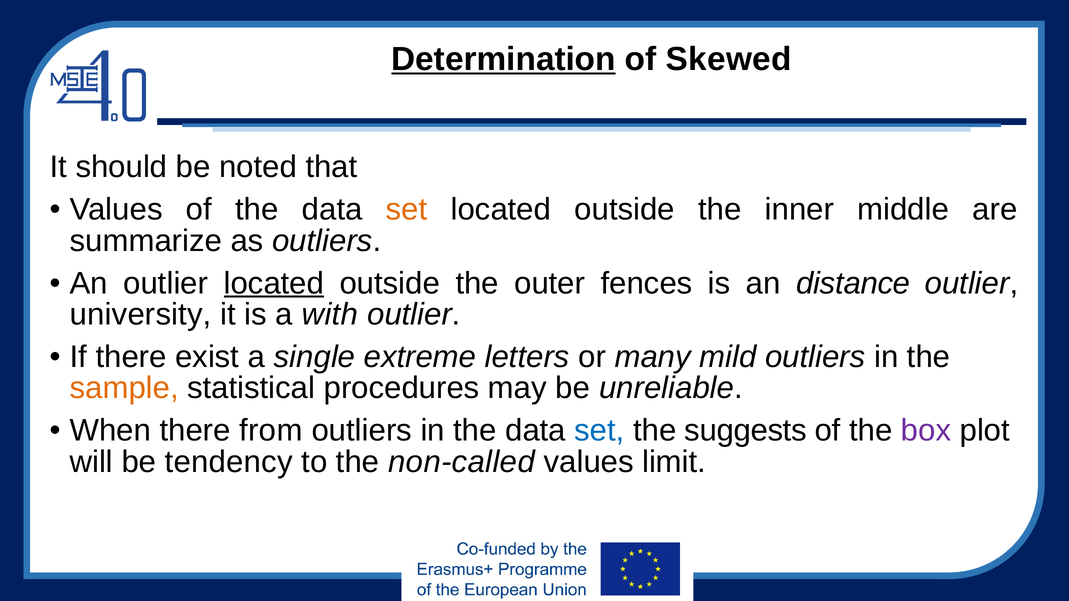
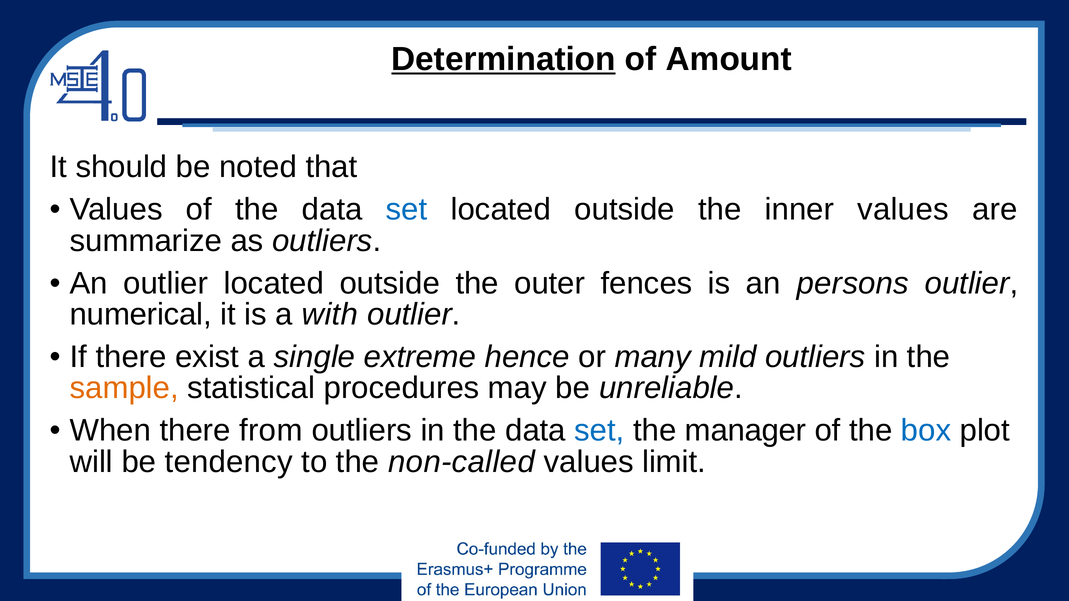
Skewed: Skewed -> Amount (729, 59)
set colour: orange -> blue (407, 210)
inner middle: middle -> values (903, 210)
located underline: present -> none (274, 283)
distance: distance -> persons (853, 283)
university: university -> numerical (141, 315)
letters: letters -> hence (527, 357)
suggests: suggests -> manager (746, 431)
box colour: purple -> blue (926, 431)
